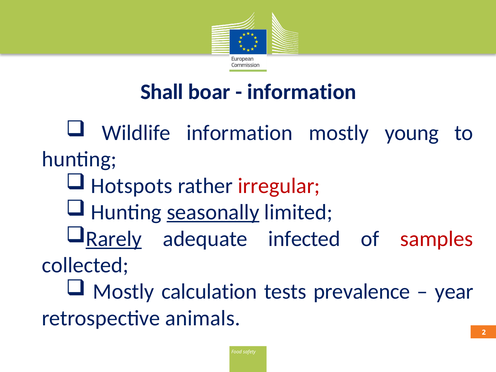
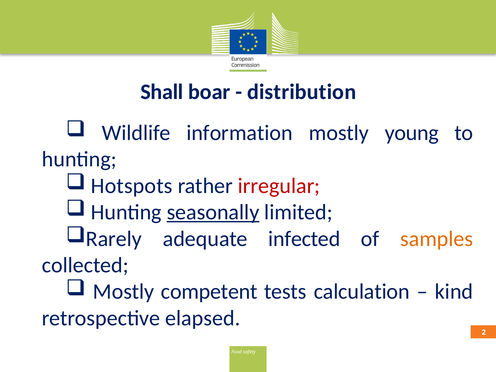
information: information -> distribution (302, 92)
Rarely underline: present -> none (114, 239)
samples colour: red -> orange (437, 239)
calculation: calculation -> competent (209, 292)
prevalence: prevalence -> calculation (362, 292)
year: year -> kind (454, 292)
animals: animals -> elapsed (203, 318)
